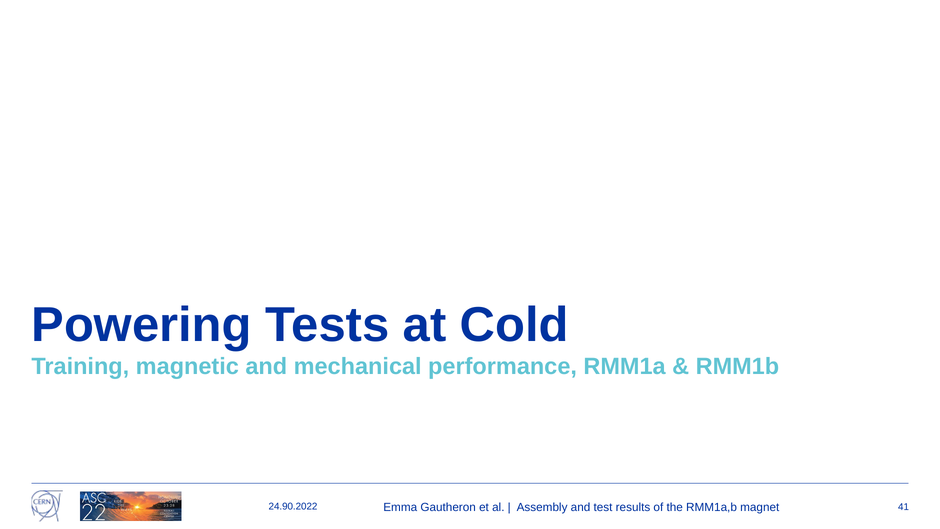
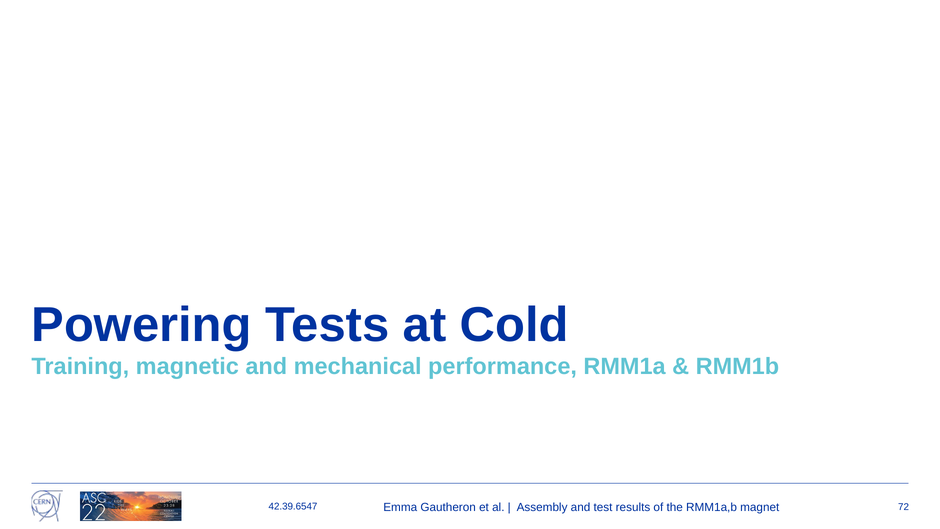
41: 41 -> 72 (904, 507)
24.90.2022: 24.90.2022 -> 42.39.6547 (293, 506)
